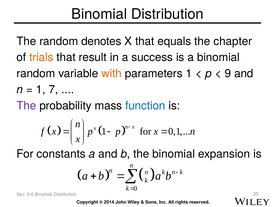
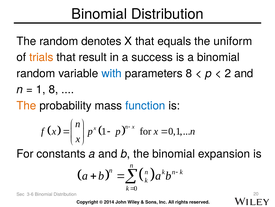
chapter: chapter -> uniform (233, 41)
with colour: orange -> blue (112, 73)
parameters 1: 1 -> 8 (189, 73)
9: 9 -> 2 (228, 73)
1 7: 7 -> 8 (53, 89)
The colour: purple -> orange (26, 105)
